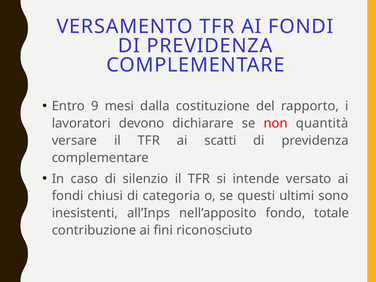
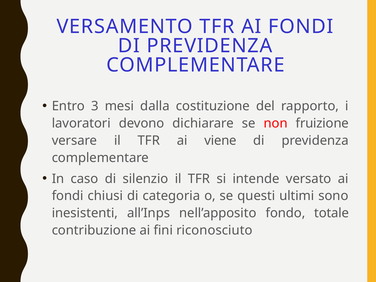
9: 9 -> 3 (95, 106)
quantità: quantità -> fruizione (322, 123)
scatti: scatti -> viene (220, 141)
